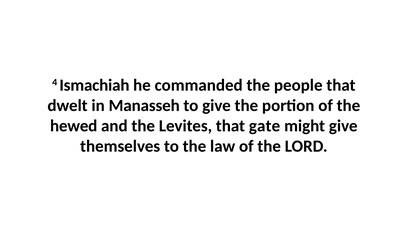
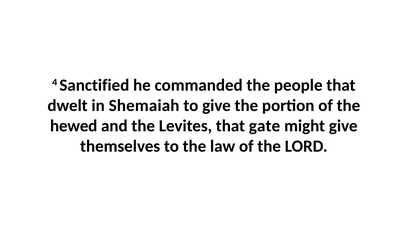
Ismachiah: Ismachiah -> Sanctified (94, 85)
Manasseh: Manasseh -> Shemaiah (144, 106)
